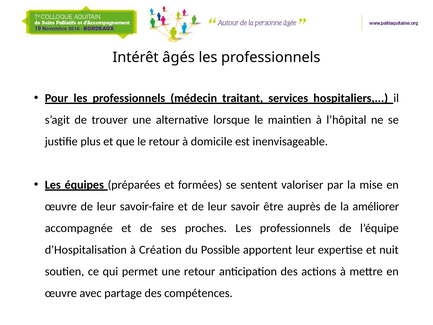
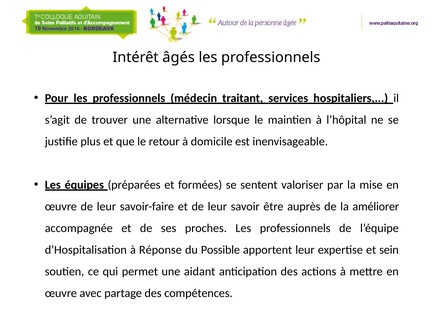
Création: Création -> Réponse (160, 250)
nuit: nuit -> sein (389, 250)
une retour: retour -> aidant (200, 271)
